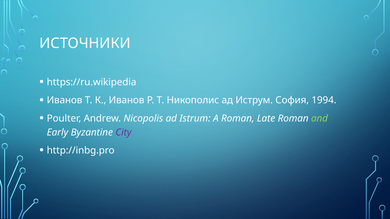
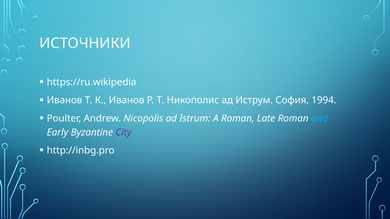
and colour: light green -> light blue (319, 119)
